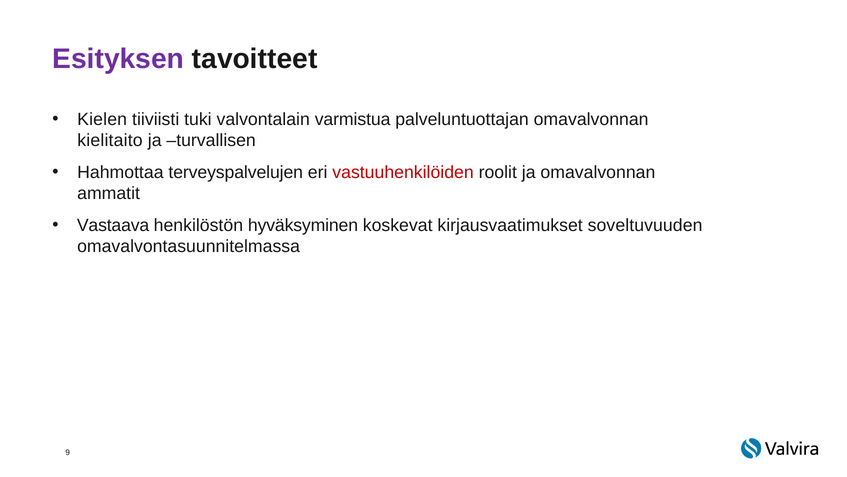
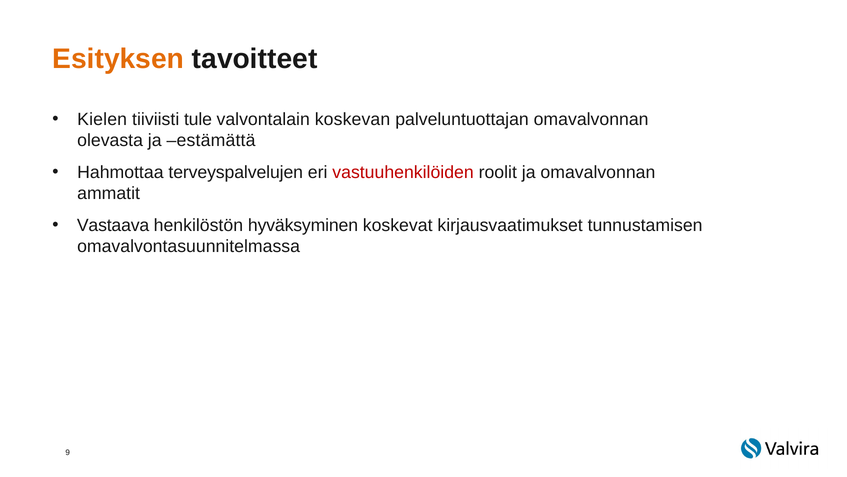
Esityksen colour: purple -> orange (118, 59)
tuki: tuki -> tule (198, 119)
varmistua: varmistua -> koskevan (353, 119)
kielitaito: kielitaito -> olevasta (110, 140)
turvallisen: turvallisen -> estämättä (211, 140)
soveltuvuuden: soveltuvuuden -> tunnustamisen (645, 225)
